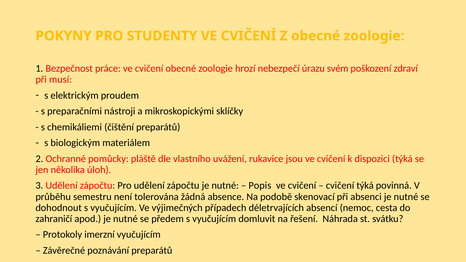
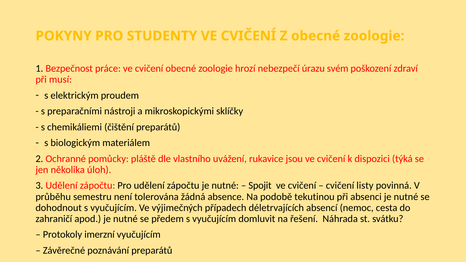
Popis: Popis -> Spojit (260, 186)
cvičení týká: týká -> listy (365, 186)
skenovací: skenovací -> tekutinou (314, 197)
